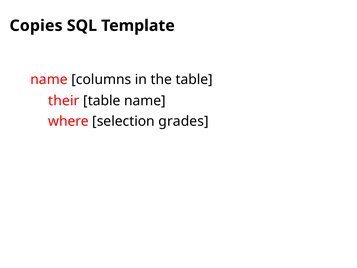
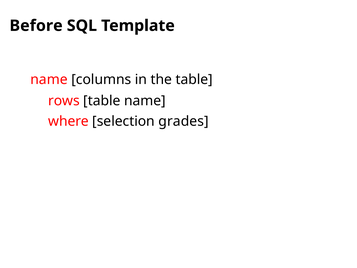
Copies: Copies -> Before (36, 26)
their: their -> rows (64, 101)
